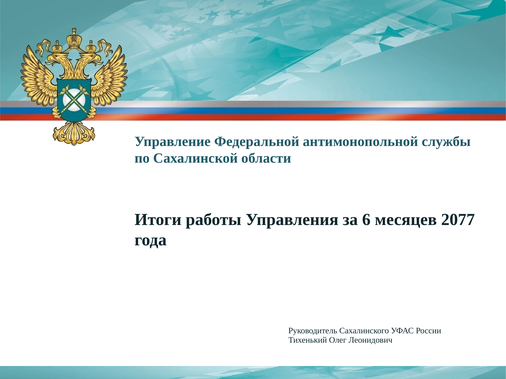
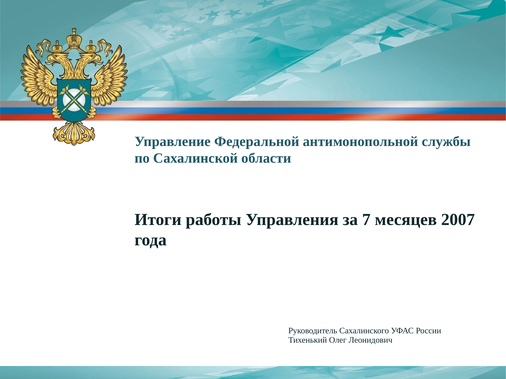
6: 6 -> 7 (366, 220)
2077: 2077 -> 2007 (458, 220)
